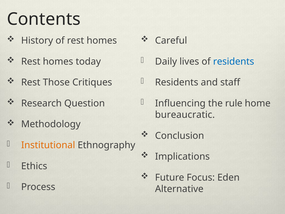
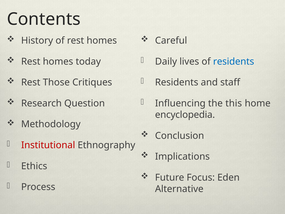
rule: rule -> this (234, 103)
bureaucratic: bureaucratic -> encyclopedia (185, 115)
Institutional colour: orange -> red (48, 145)
